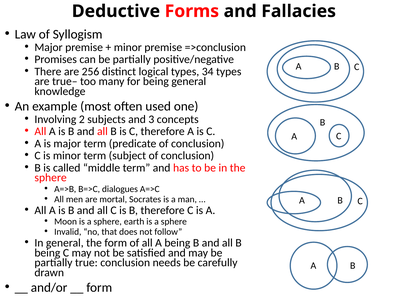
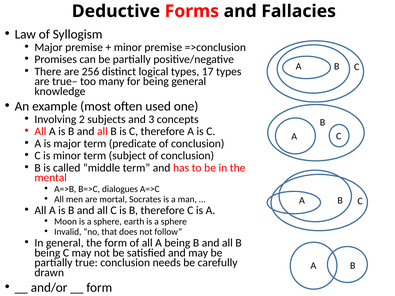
34: 34 -> 17 (208, 72)
sphere: sphere -> mental (51, 178)
